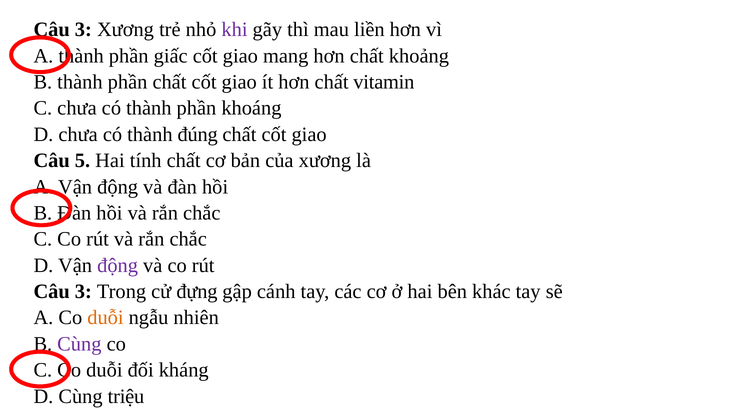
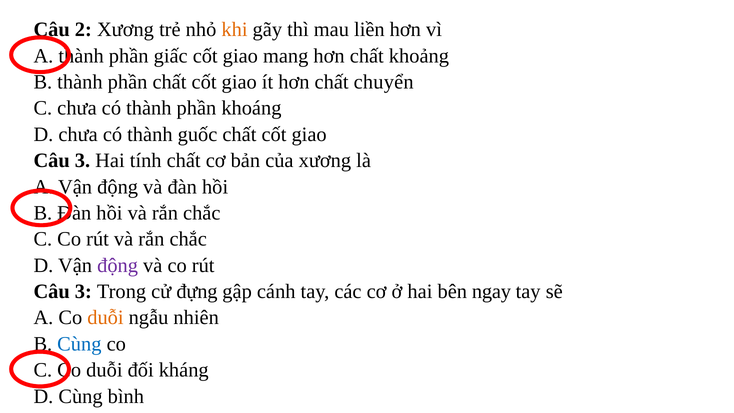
3: 3 -> 2 (83, 30)
khi colour: purple -> orange (234, 30)
vitamin: vitamin -> chuyển (384, 82)
đúng: đúng -> guốc (198, 134)
5: 5 -> 3 (83, 161)
khác: khác -> ngay (491, 291)
Cùng colour: purple -> blue (79, 344)
triệu: triệu -> bình (126, 396)
